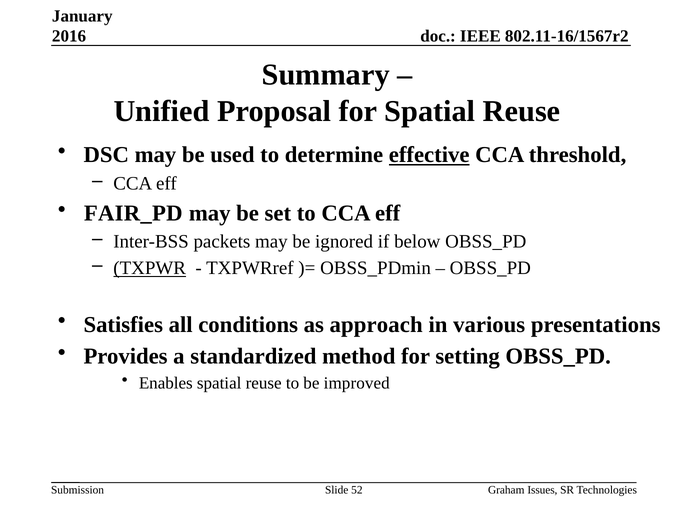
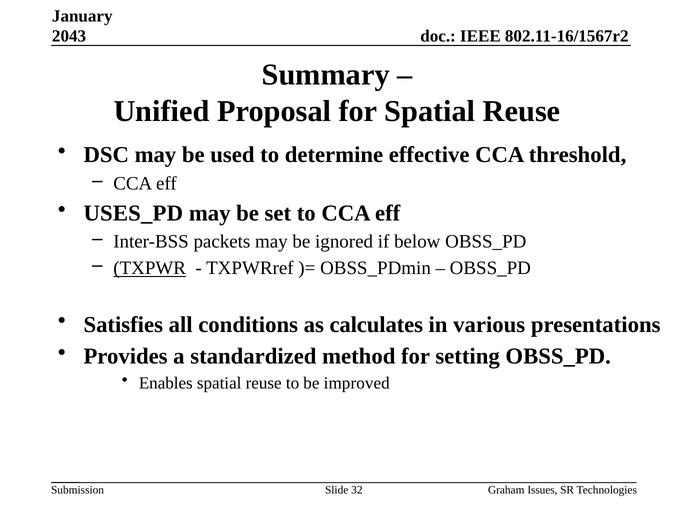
2016: 2016 -> 2043 (69, 36)
effective underline: present -> none (429, 155)
FAIR_PD: FAIR_PD -> USES_PD (133, 213)
approach: approach -> calculates (376, 325)
52: 52 -> 32 (357, 491)
